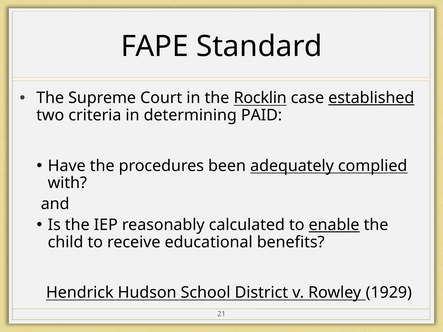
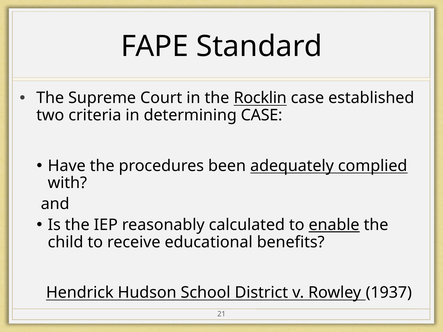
established underline: present -> none (371, 98)
determining PAID: PAID -> CASE (262, 115)
1929: 1929 -> 1937 (389, 293)
